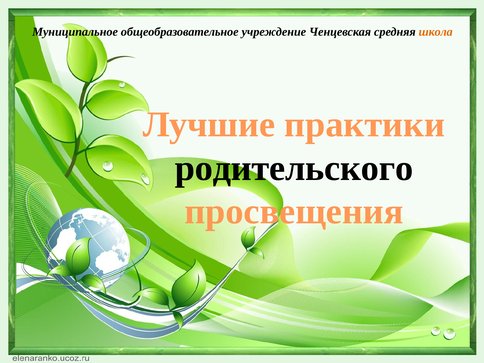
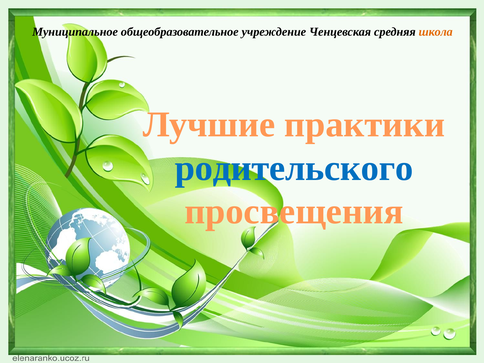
родительского colour: black -> blue (294, 168)
